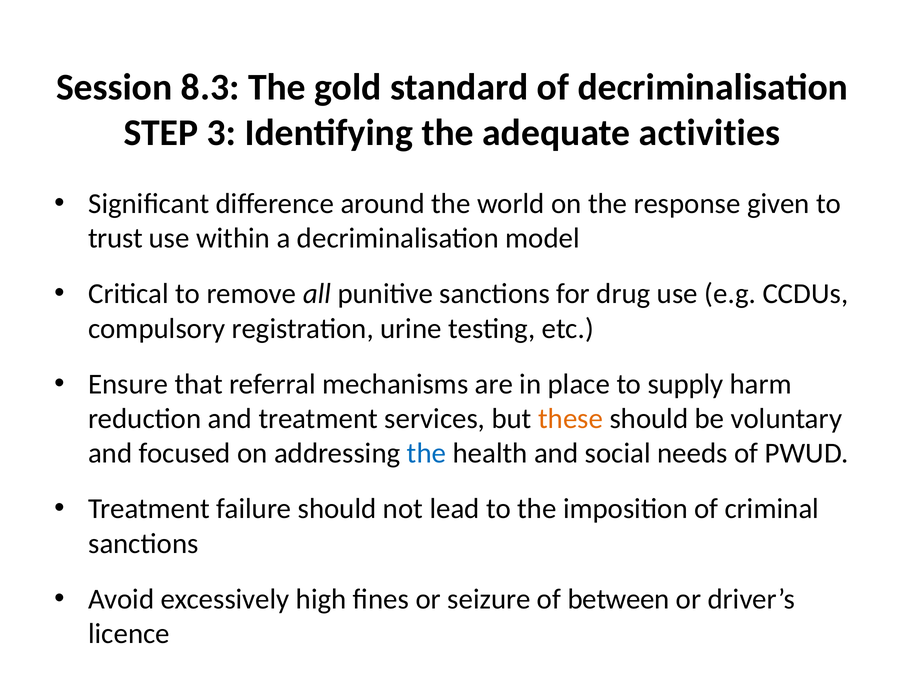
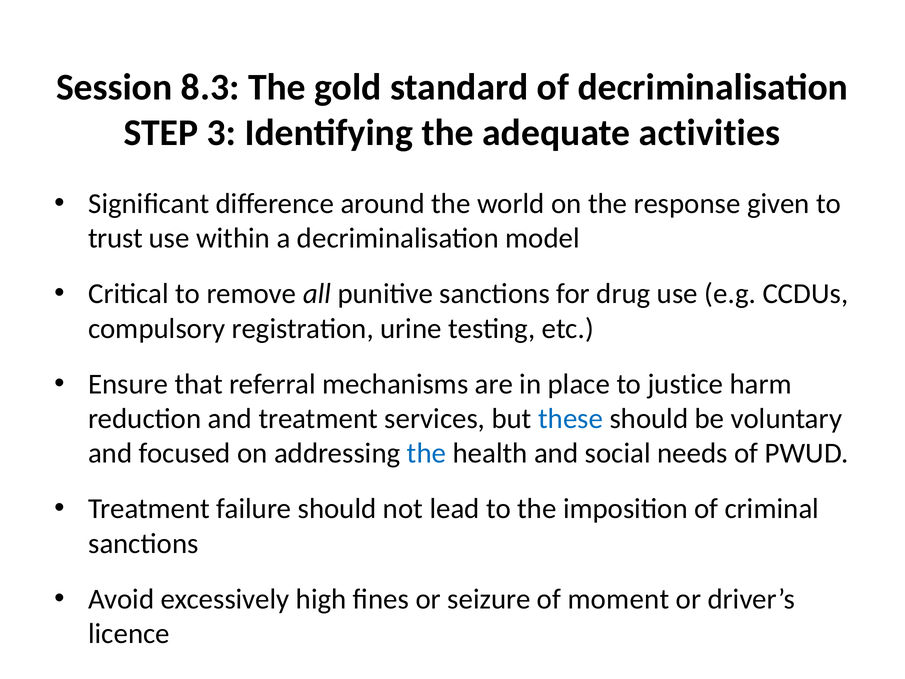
supply: supply -> justice (685, 384)
these colour: orange -> blue (571, 419)
between: between -> moment (618, 599)
